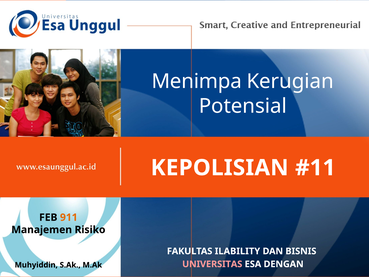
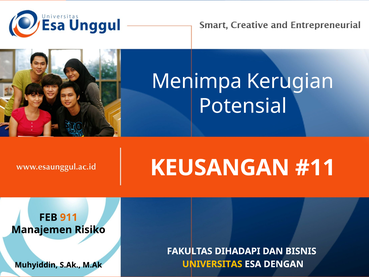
KEPOLISIAN: KEPOLISIAN -> KEUSANGAN (220, 168)
ILABILITY: ILABILITY -> DIHADAPI (238, 251)
UNIVERSITAS colour: pink -> yellow (212, 264)
